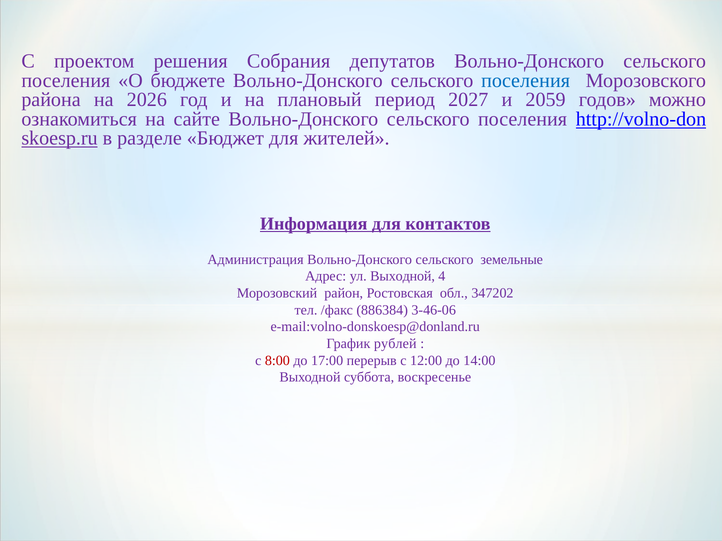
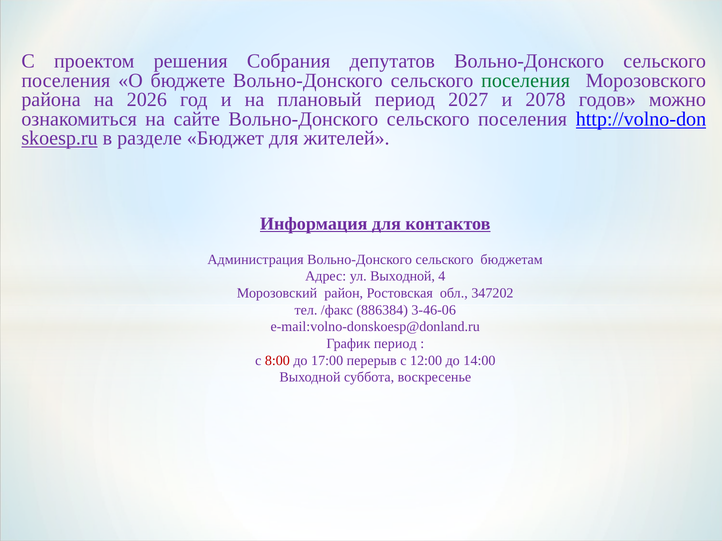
поселения colour: blue -> green (526, 81)
2059: 2059 -> 2078 (546, 100)
земельные: земельные -> бюджетам (512, 260)
График рублей: рублей -> период (395, 344)
